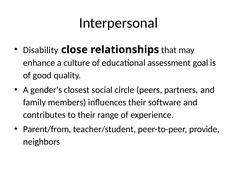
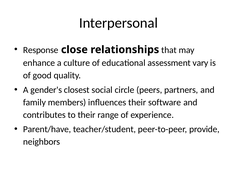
Disability: Disability -> Response (41, 50)
goal: goal -> vary (200, 63)
Parent/from: Parent/from -> Parent/have (47, 129)
